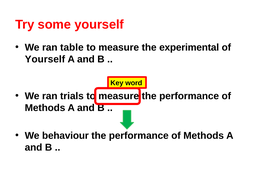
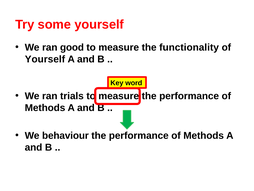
table: table -> good (72, 47)
experimental: experimental -> functionality (189, 47)
